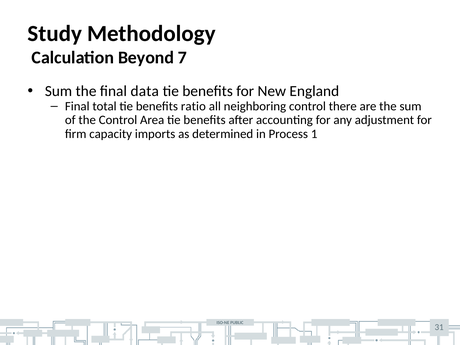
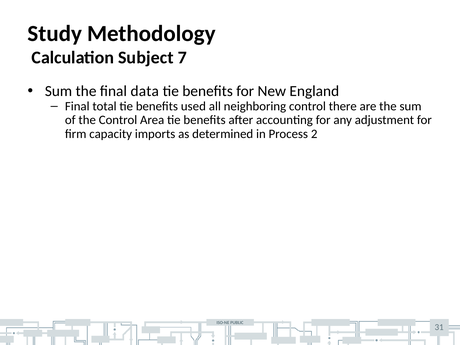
Beyond: Beyond -> Subject (146, 58)
ratio: ratio -> used (193, 106)
1: 1 -> 2 (314, 134)
